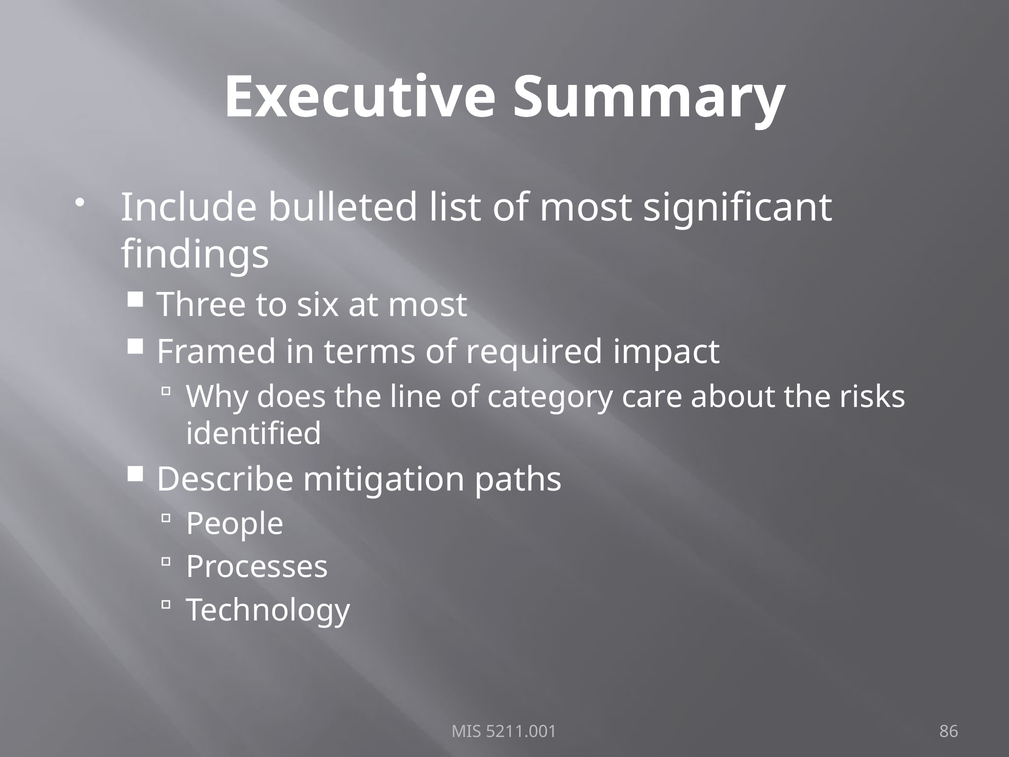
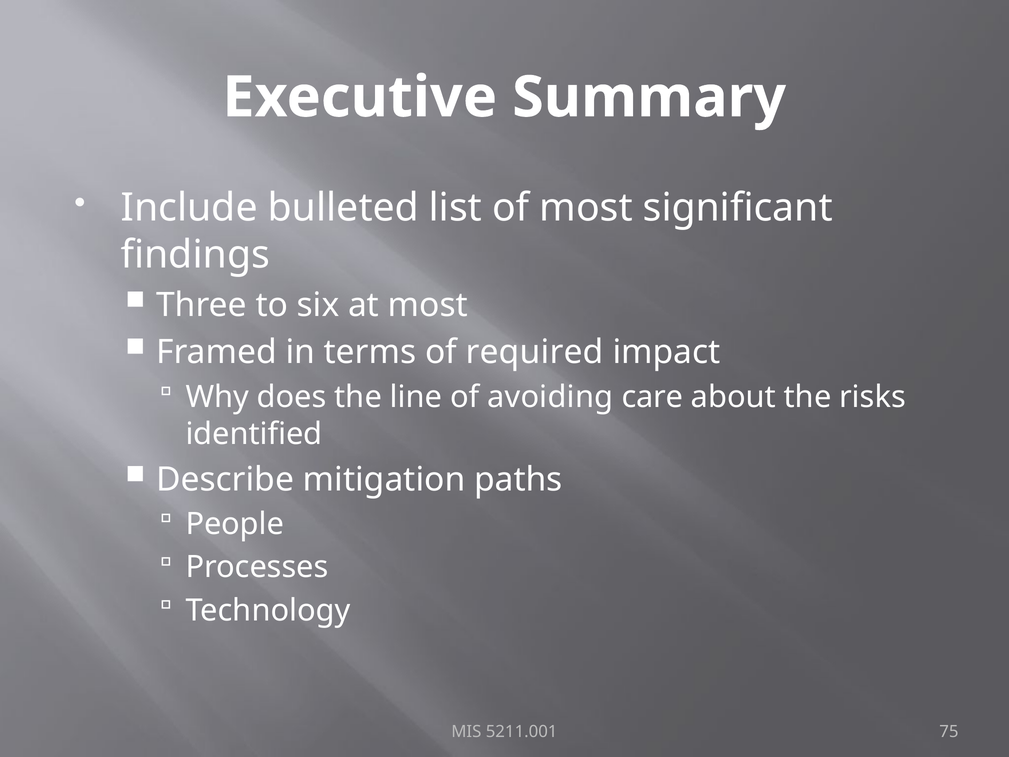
category: category -> avoiding (550, 397)
86: 86 -> 75 (949, 732)
